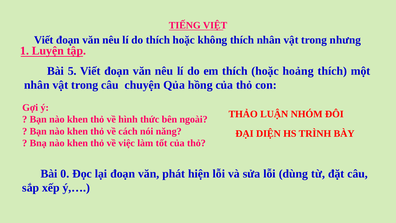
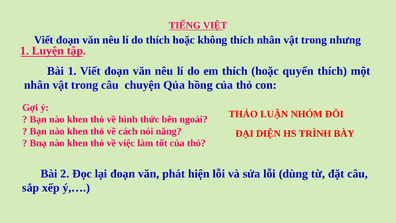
Bài 5: 5 -> 1 (72, 71)
hoảng: hoảng -> quyển (298, 71)
0: 0 -> 2 (65, 173)
